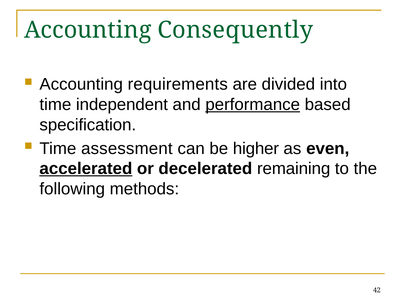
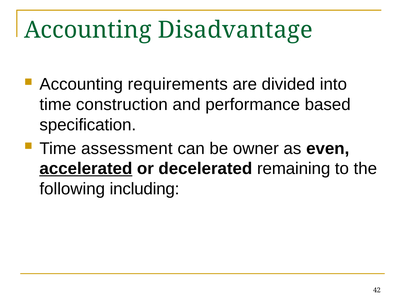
Consequently: Consequently -> Disadvantage (235, 30)
independent: independent -> construction (122, 104)
performance underline: present -> none (253, 104)
higher: higher -> owner (256, 148)
methods: methods -> including (145, 189)
